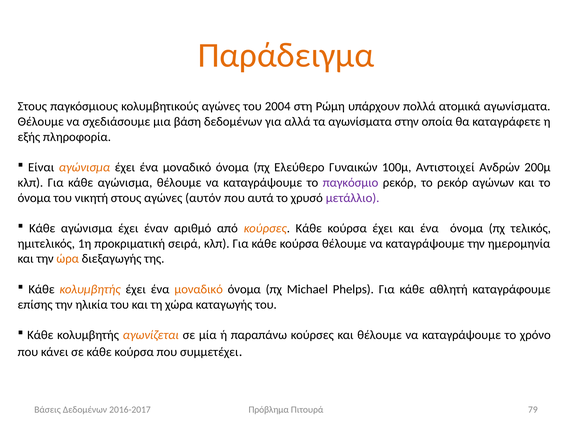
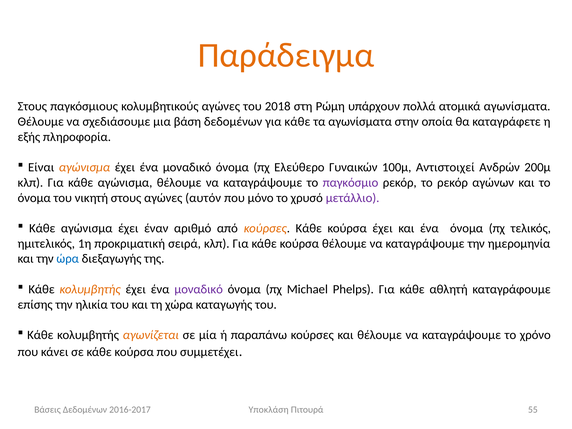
2004: 2004 -> 2018 (278, 106)
δεδομένων για αλλά: αλλά -> κάθε (297, 122)
αυτά: αυτά -> μόνο (261, 198)
ώρα colour: orange -> blue (68, 259)
μοναδικό colour: orange -> purple (199, 289)
Πρόβλημα: Πρόβλημα -> Υποκλάση (269, 410)
79: 79 -> 55 (533, 410)
